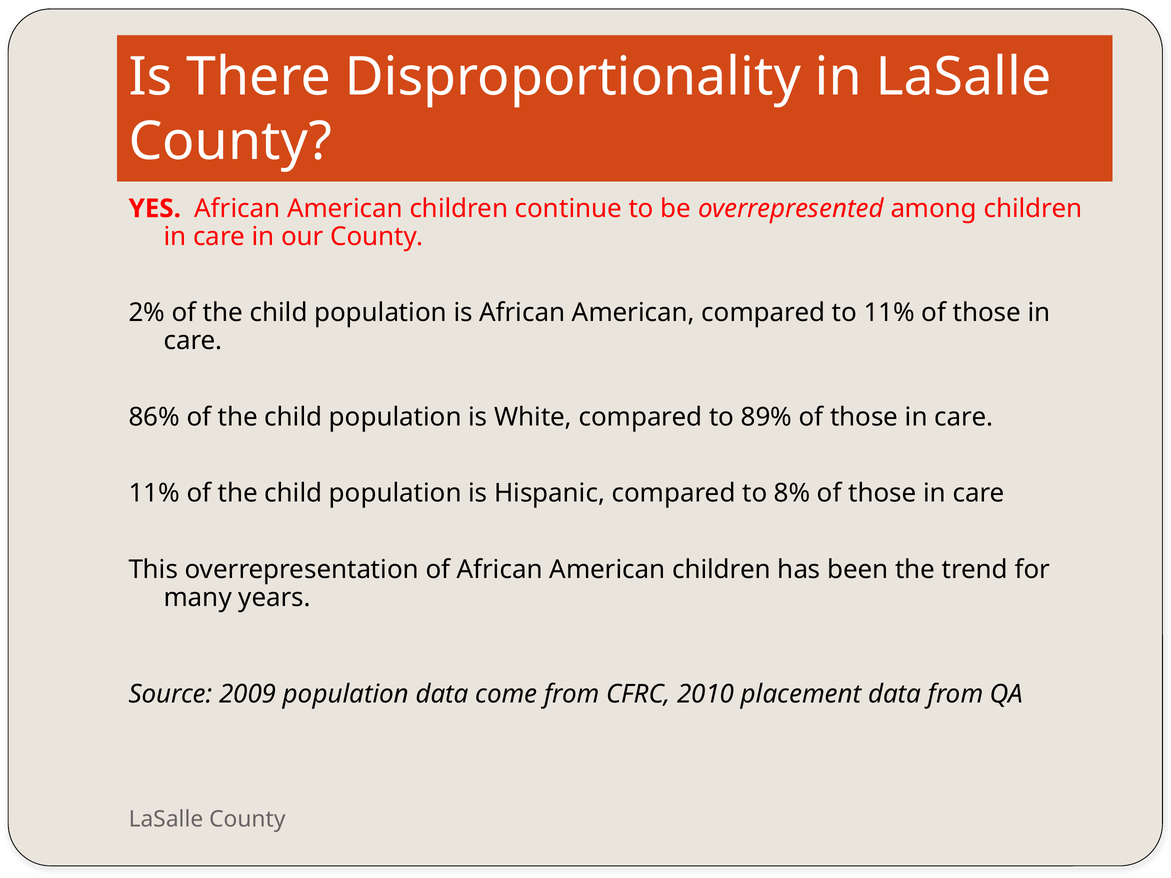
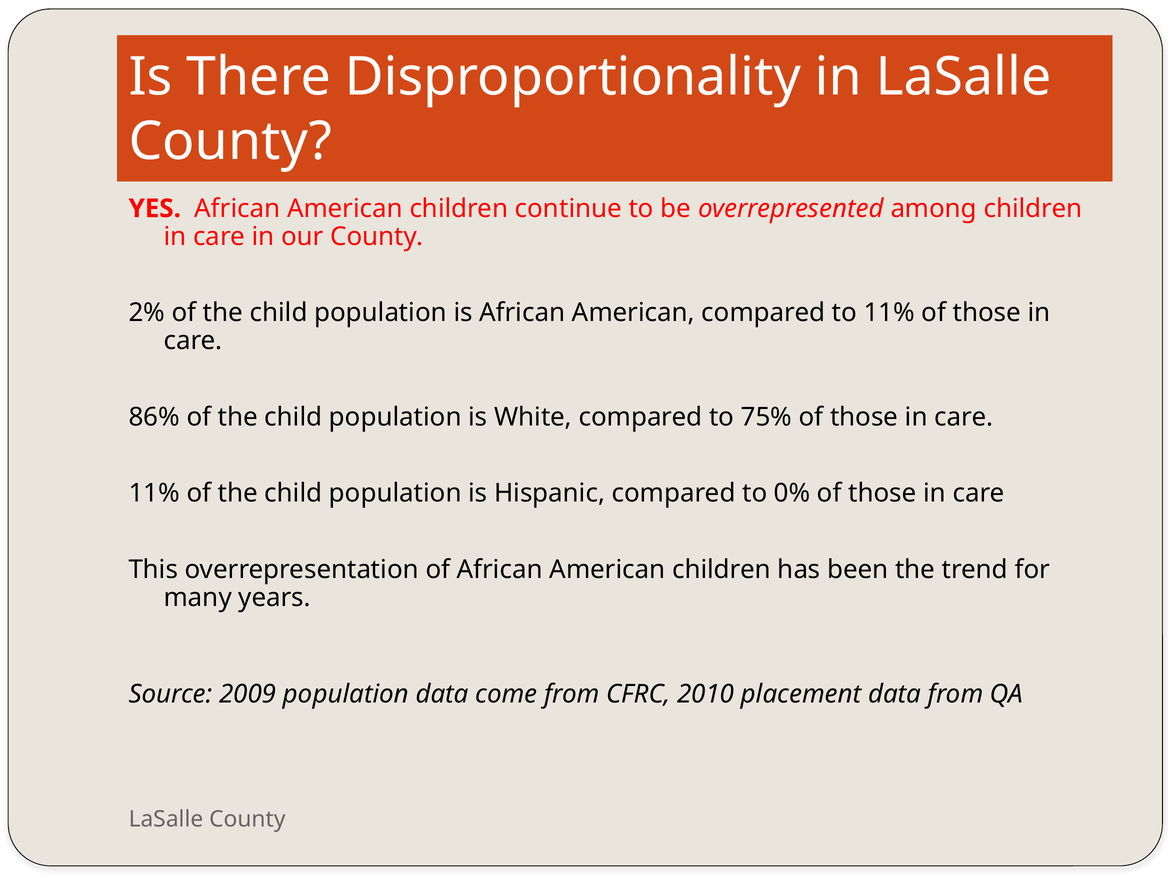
89%: 89% -> 75% (766, 417)
8%: 8% -> 0% (792, 494)
